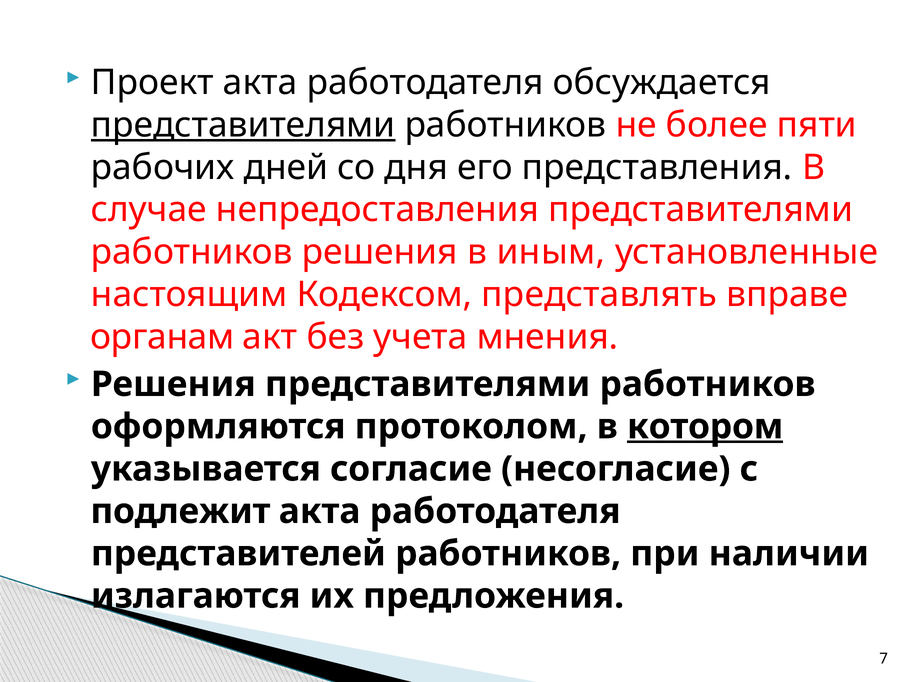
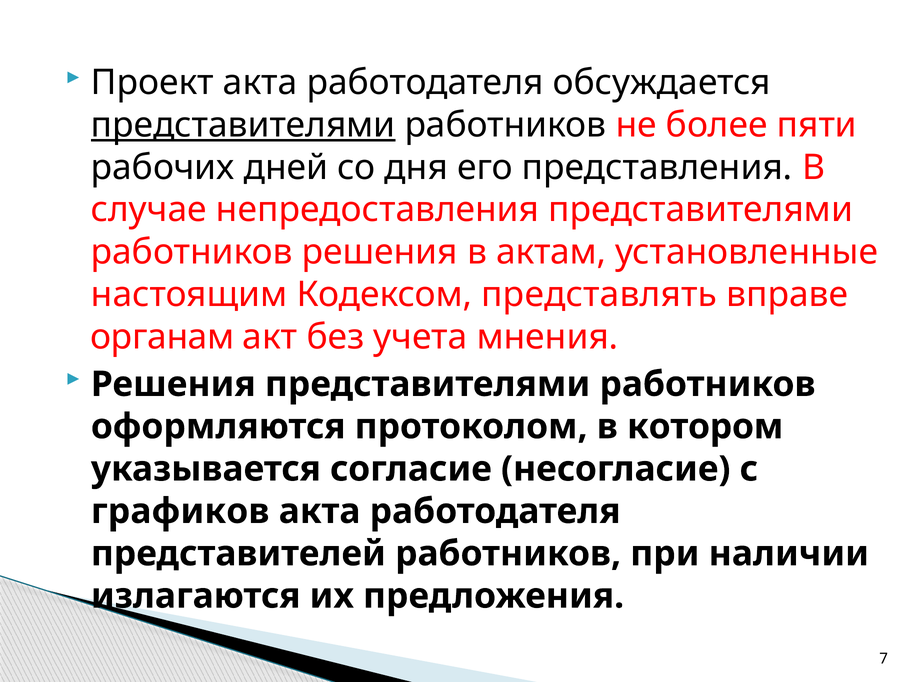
иным: иным -> актам (551, 252)
котором underline: present -> none (705, 427)
подлежит: подлежит -> графиков (180, 512)
